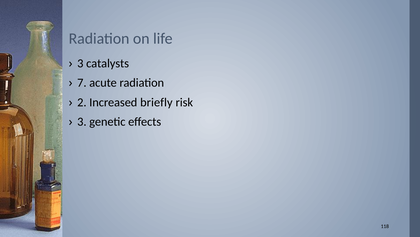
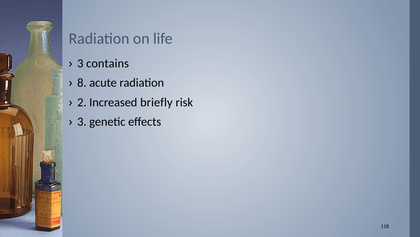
catalysts: catalysts -> contains (108, 63)
7: 7 -> 8 (82, 83)
